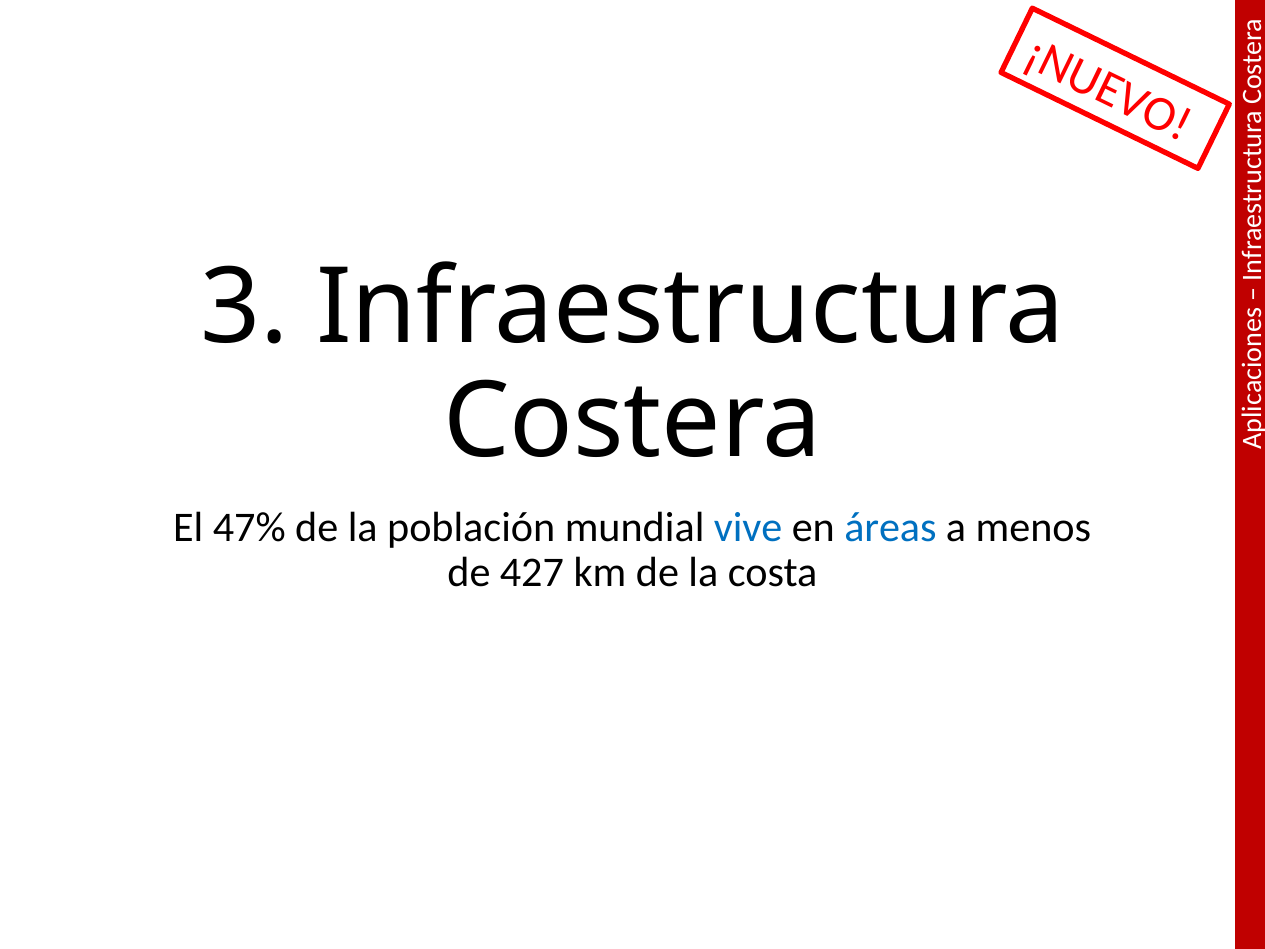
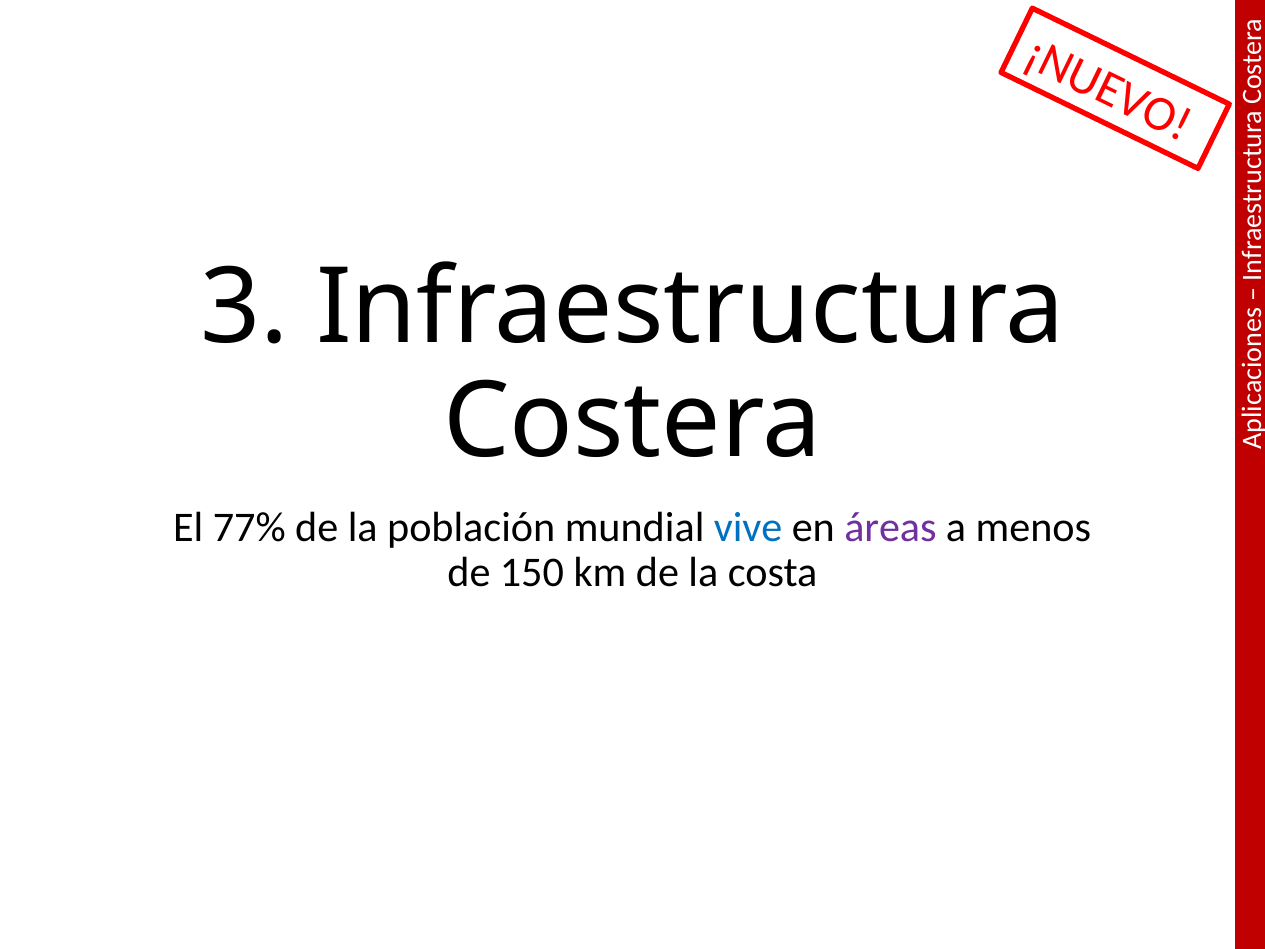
47%: 47% -> 77% (249, 527)
áreas colour: blue -> purple (890, 527)
427: 427 -> 150 (532, 573)
